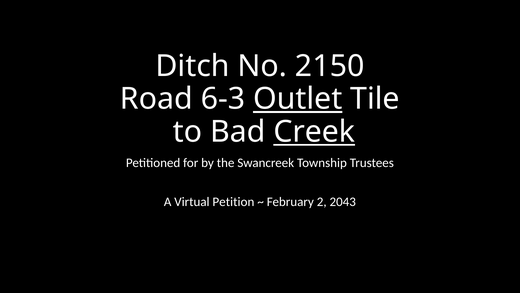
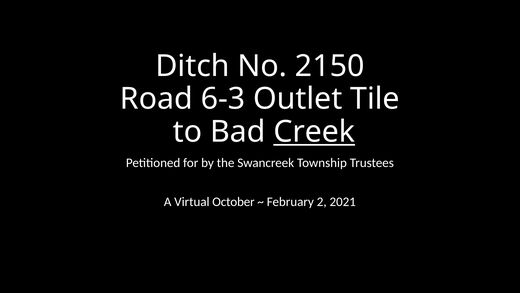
Outlet underline: present -> none (298, 99)
Petition: Petition -> October (233, 201)
2043: 2043 -> 2021 (343, 201)
